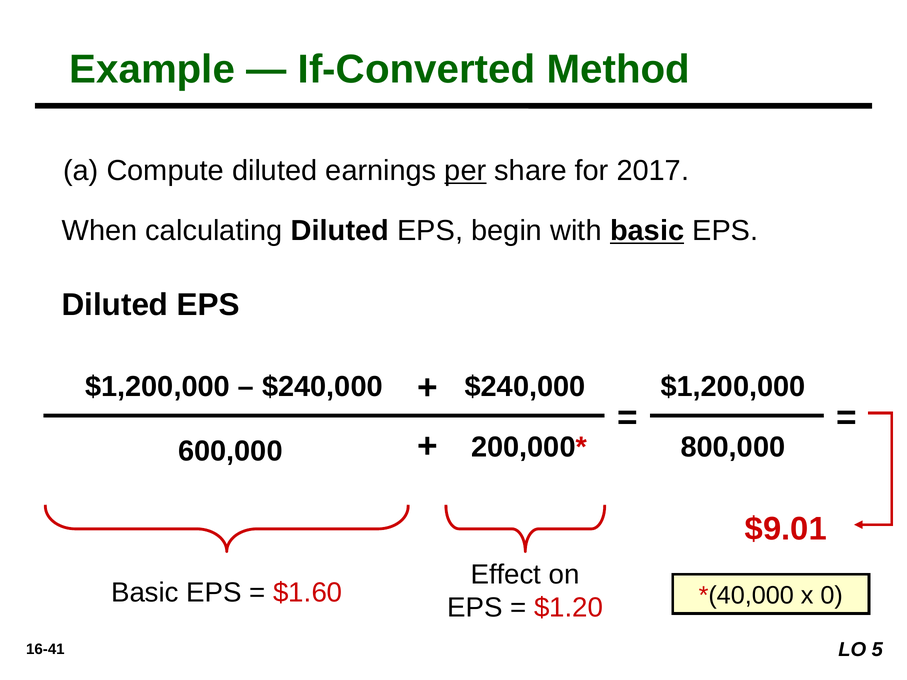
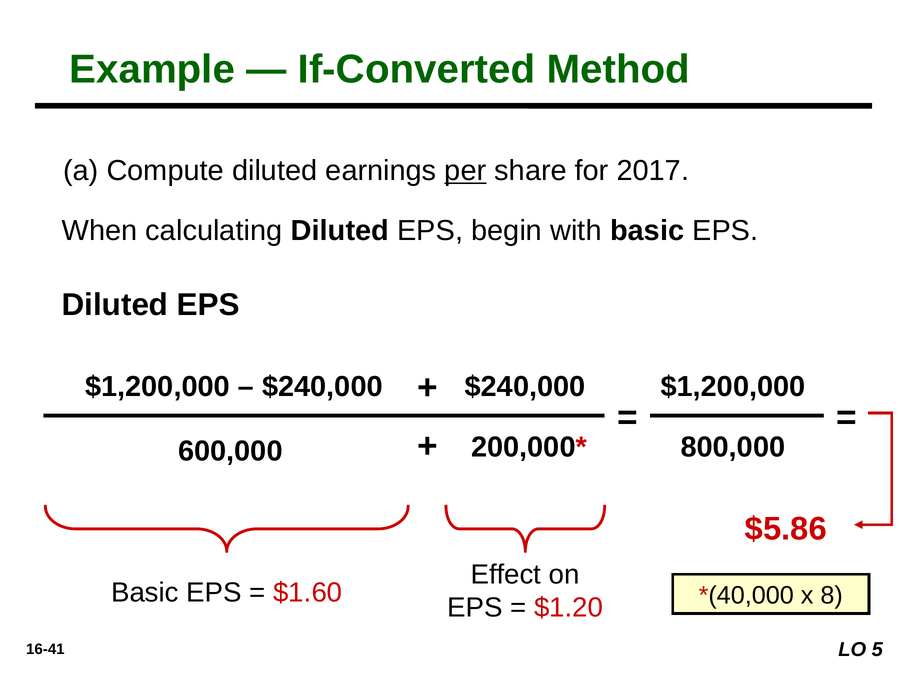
basic underline: present -> none (647, 231)
$9.01: $9.01 -> $5.86 (786, 529)
0: 0 -> 8 (832, 596)
